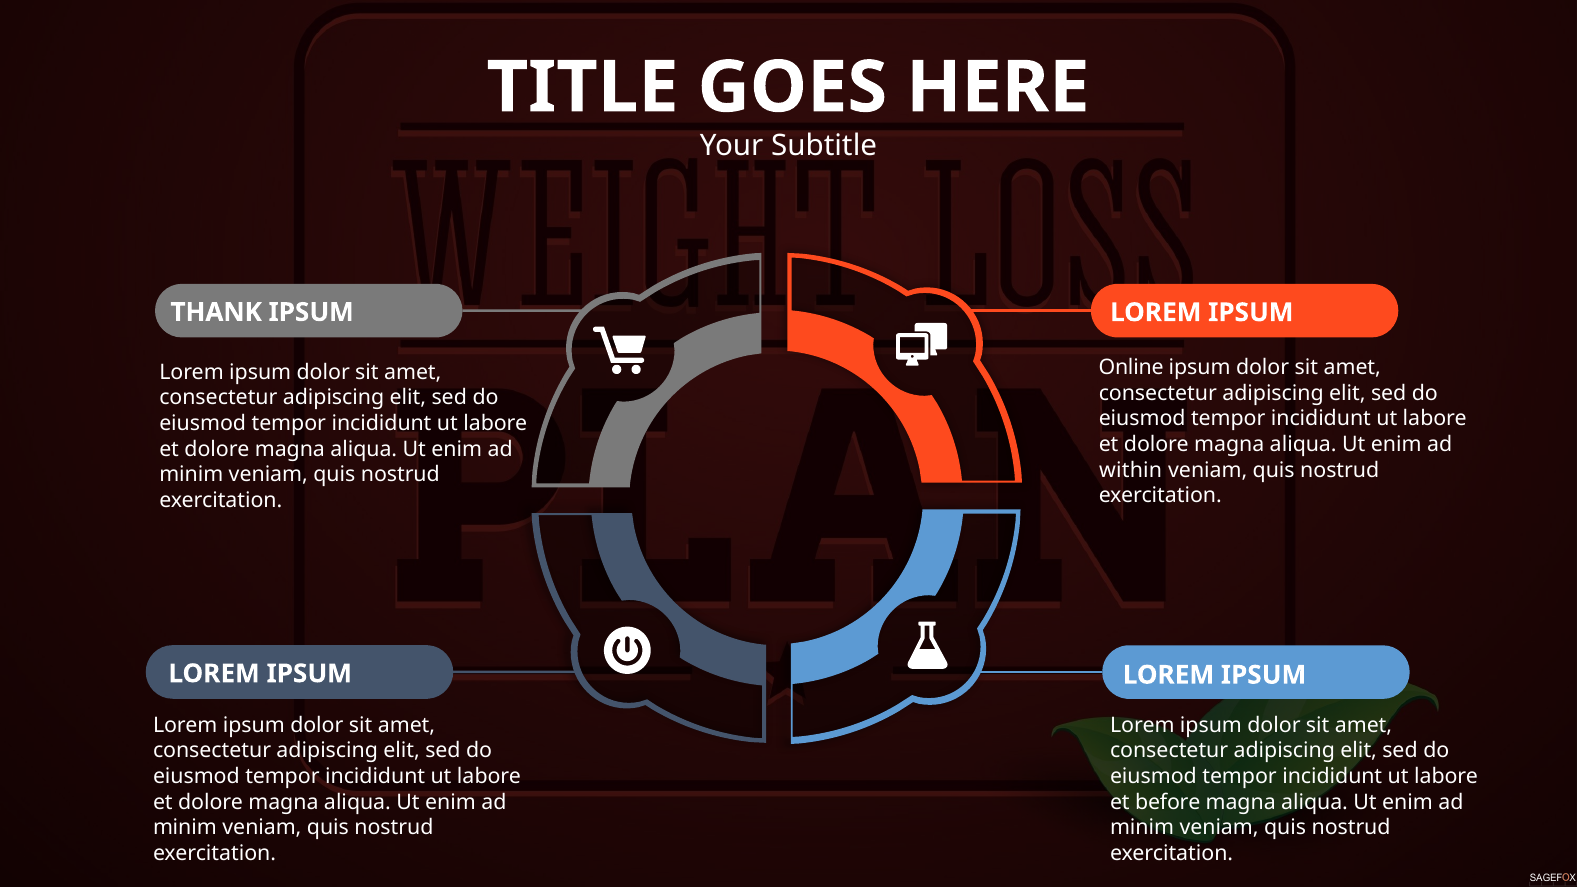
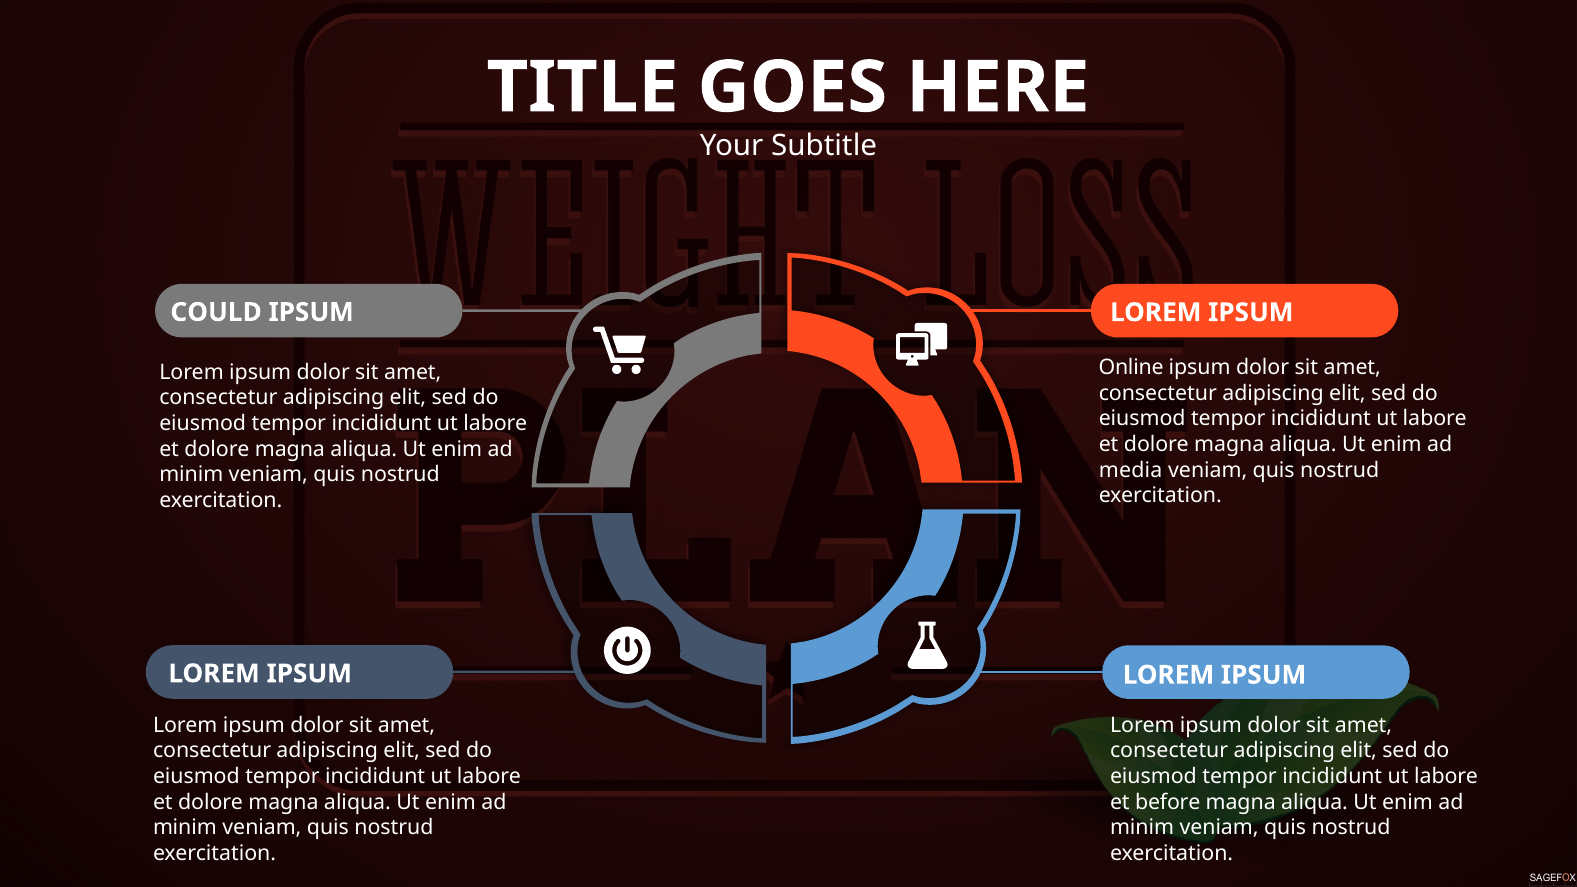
THANK: THANK -> COULD (216, 312)
within: within -> media (1131, 470)
